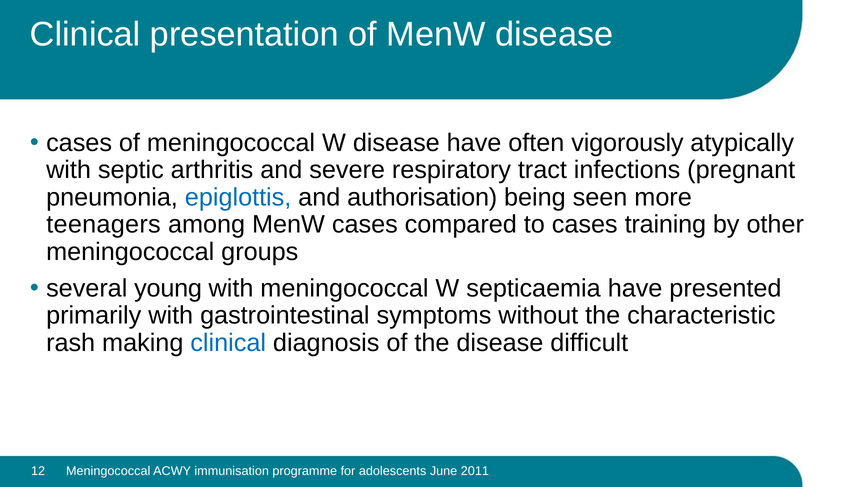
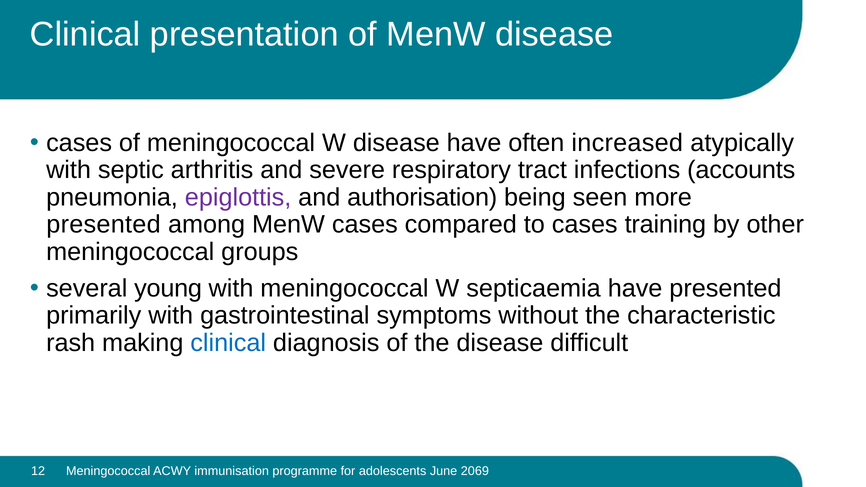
vigorously: vigorously -> increased (627, 143)
pregnant: pregnant -> accounts (741, 170)
epiglottis colour: blue -> purple (238, 197)
teenagers: teenagers -> presented (104, 225)
2011: 2011 -> 2069 (475, 471)
